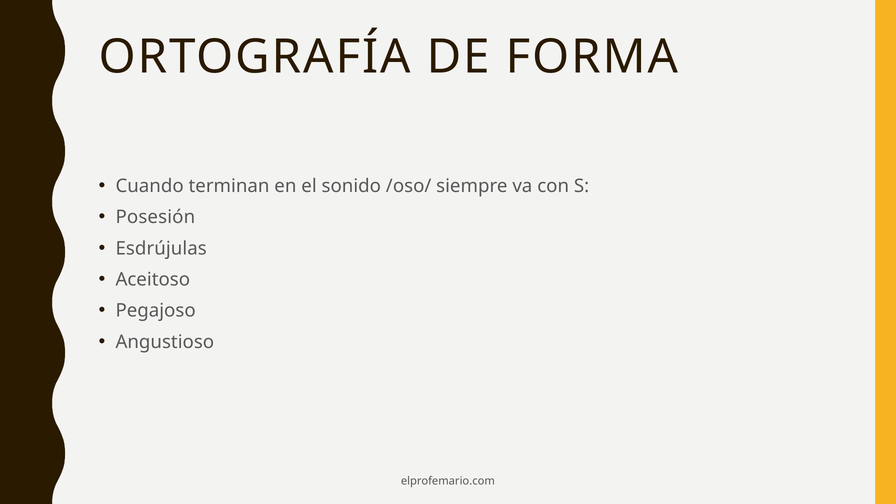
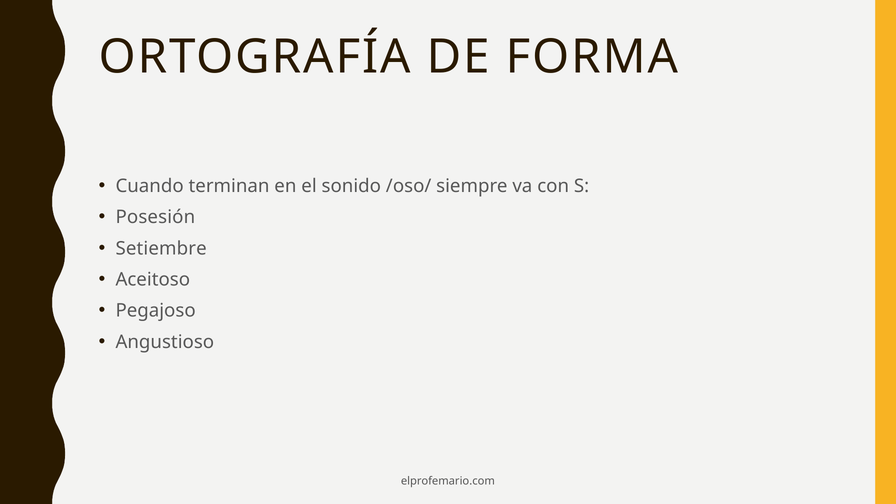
Esdrújulas: Esdrújulas -> Setiembre (161, 248)
